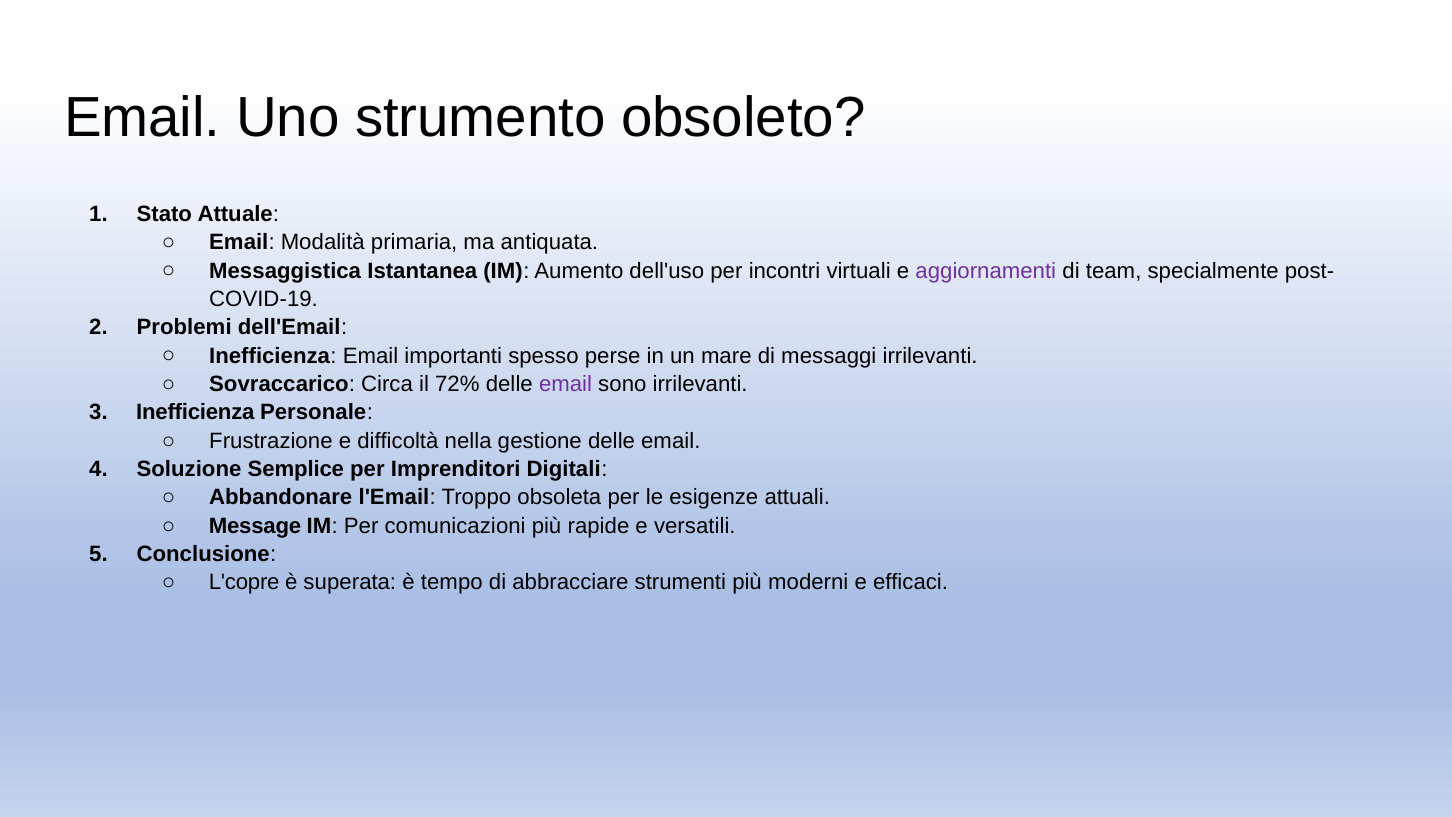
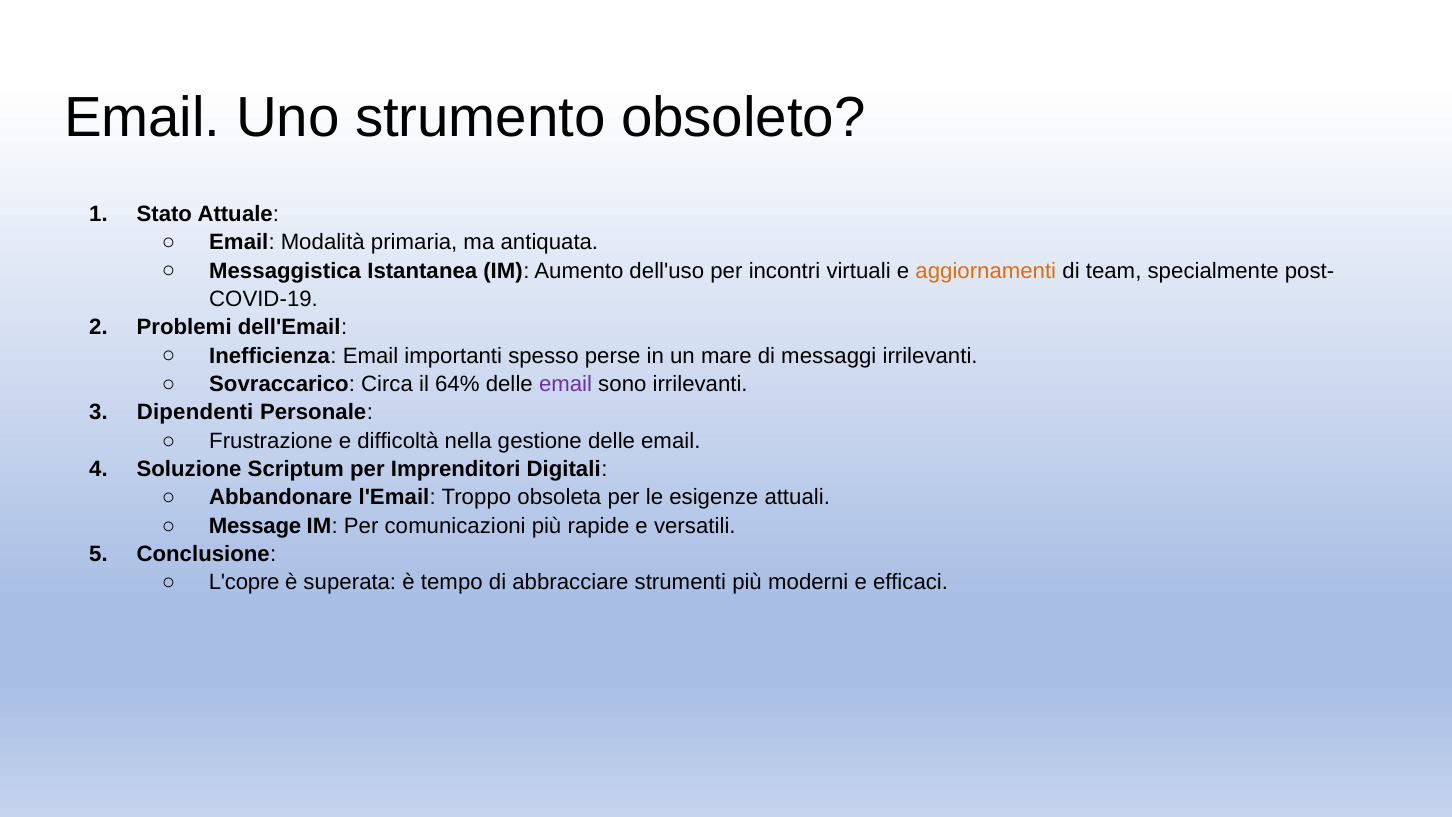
aggiornamenti colour: purple -> orange (986, 271)
72%: 72% -> 64% (457, 384)
Inefficienza: Inefficienza -> Dipendenti (195, 412)
Semplice: Semplice -> Scriptum (296, 469)
